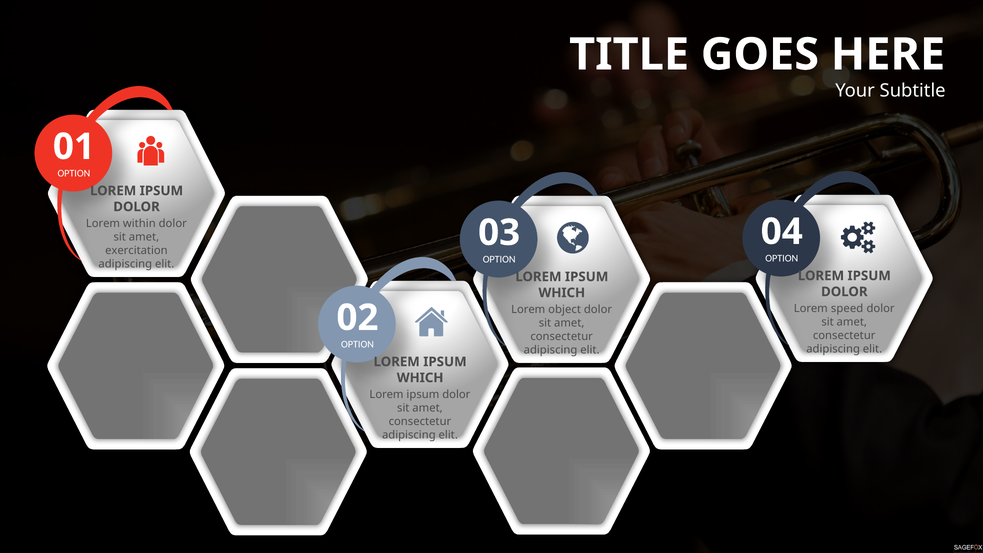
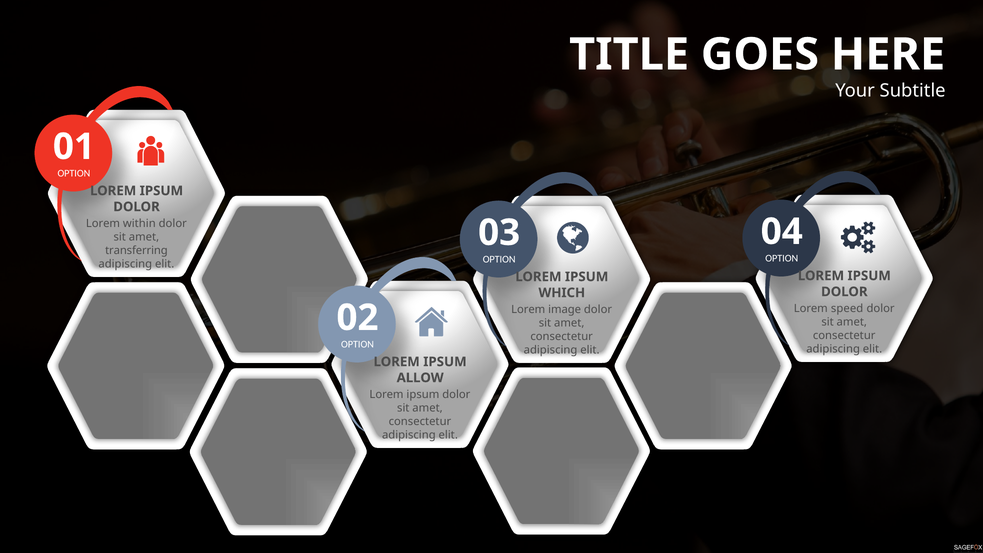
exercitation: exercitation -> transferring (136, 251)
object: object -> image (565, 310)
WHICH: WHICH -> ALLOW (420, 378)
